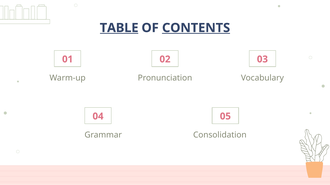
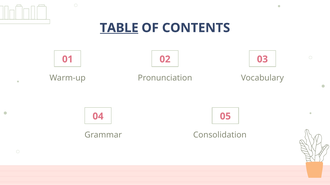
CONTENTS underline: present -> none (196, 28)
